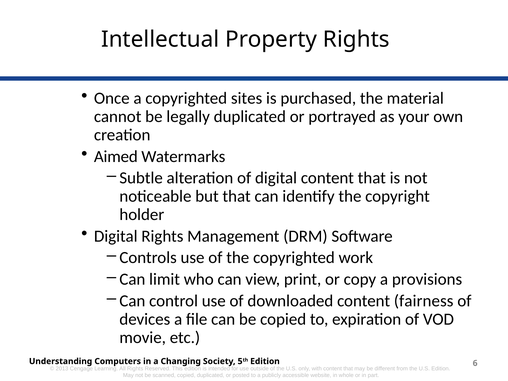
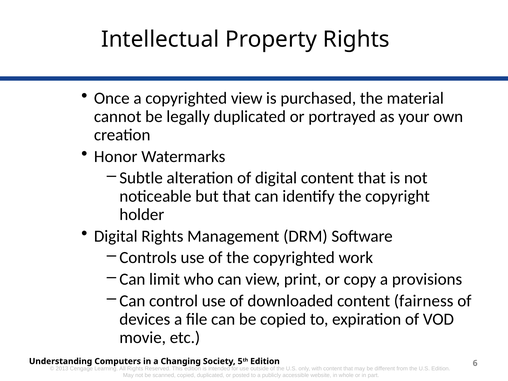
copyrighted sites: sites -> view (247, 98)
Aimed: Aimed -> Honor (116, 156)
